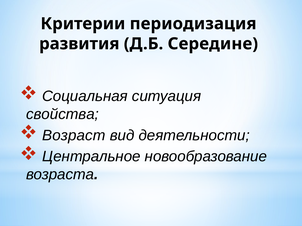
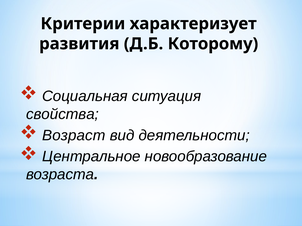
периодизация: периодизация -> характеризует (193, 24)
Середине: Середине -> Которому (213, 44)
